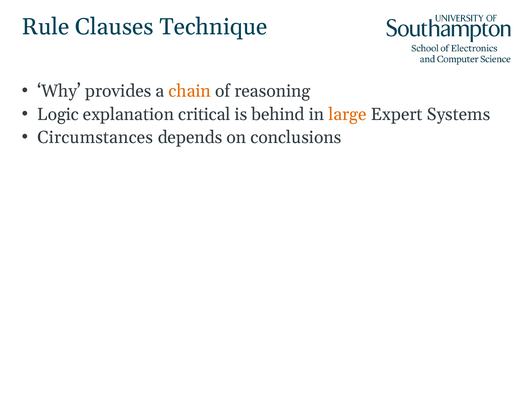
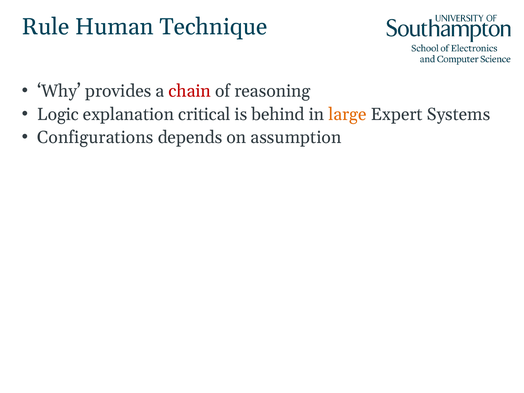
Clauses: Clauses -> Human (114, 27)
chain colour: orange -> red (190, 91)
Circumstances: Circumstances -> Configurations (95, 137)
conclusions: conclusions -> assumption (296, 137)
